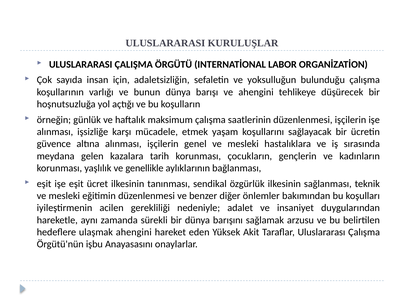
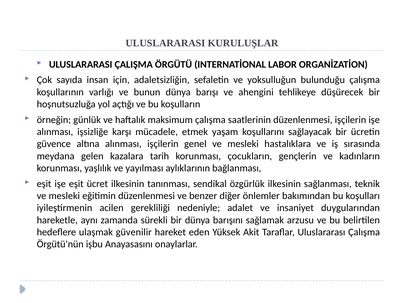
genellikle: genellikle -> yayılması (144, 168)
ulaşmak ahengini: ahengini -> güvenilir (134, 232)
